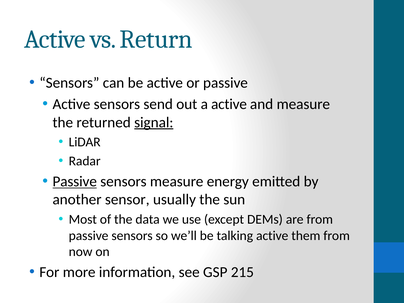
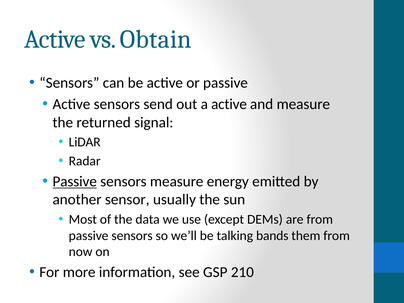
Return: Return -> Obtain (156, 39)
signal underline: present -> none (154, 122)
talking active: active -> bands (272, 236)
215: 215 -> 210 (242, 272)
